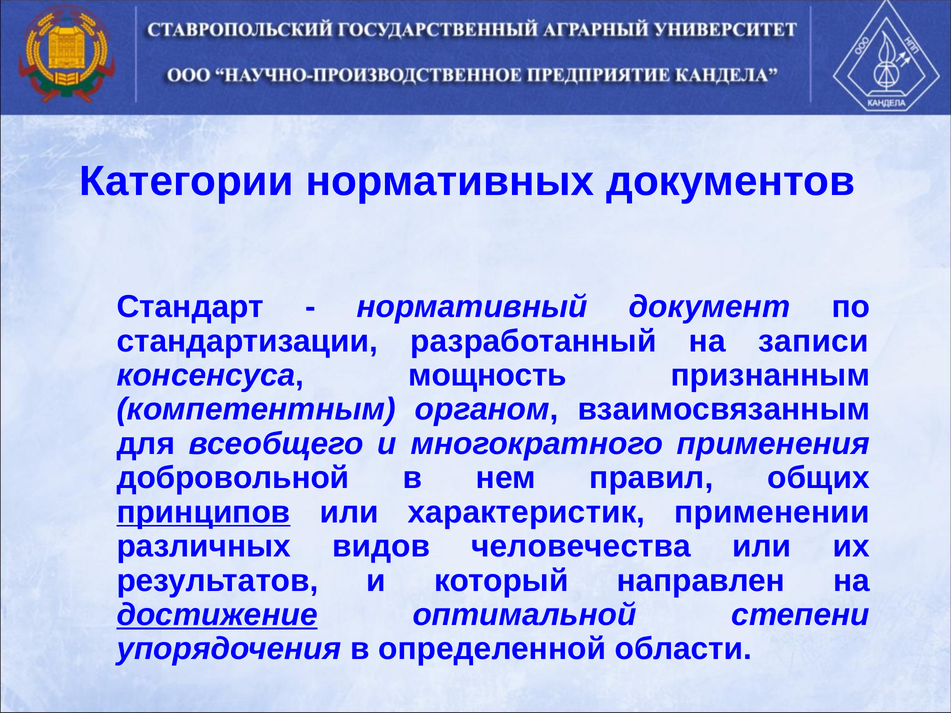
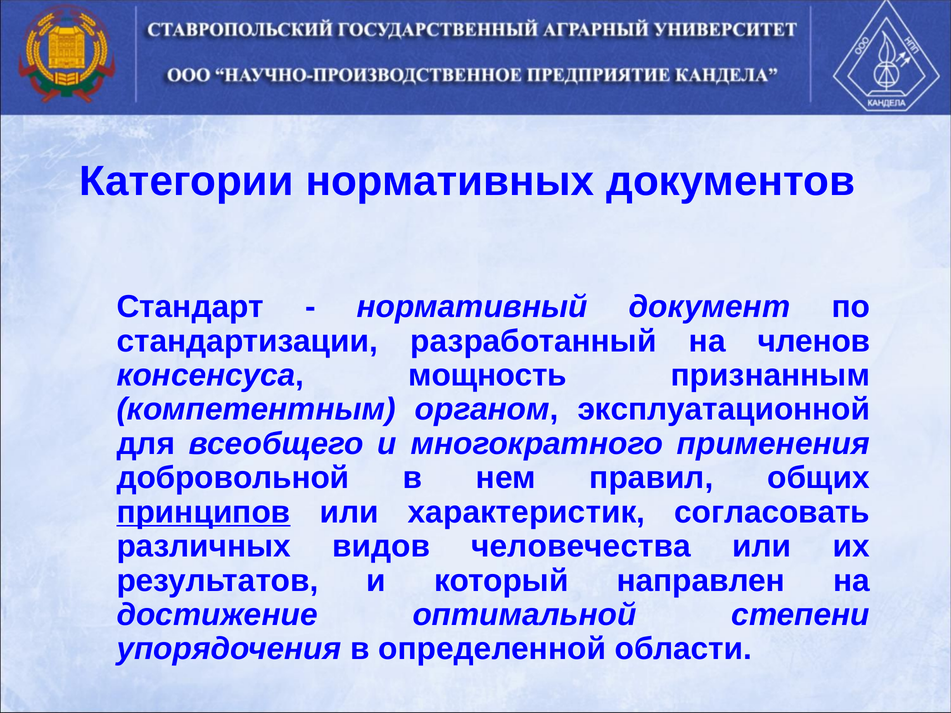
записи: записи -> членов (814, 341)
взаимосвязанным: взаимосвязанным -> эксплуатационной (724, 410)
применении: применении -> согласовать (772, 512)
достижение underline: present -> none (217, 615)
